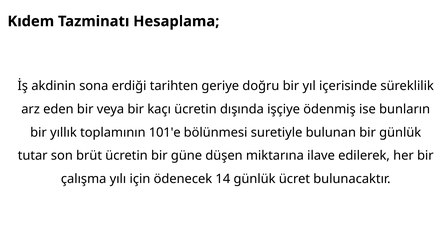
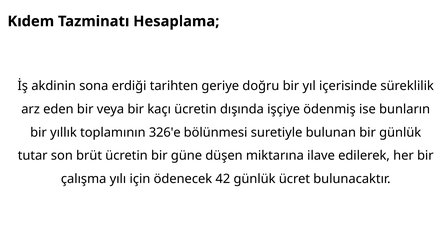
101'e: 101'e -> 326'e (165, 132)
14: 14 -> 42 (223, 179)
